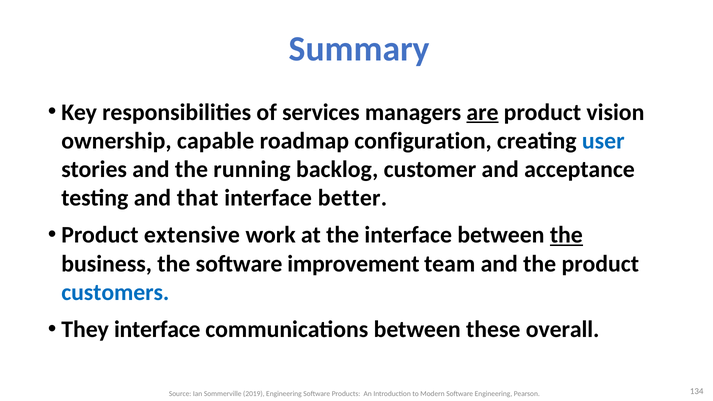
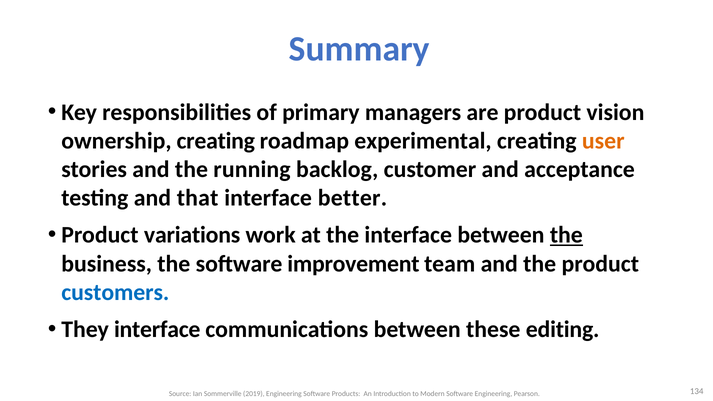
services: services -> primary (321, 112)
are underline: present -> none (482, 112)
ownership capable: capable -> creating (216, 141)
configuration: configuration -> experimental (423, 141)
user colour: blue -> orange (603, 141)
extensive: extensive -> variations (192, 235)
overall: overall -> editing (563, 330)
